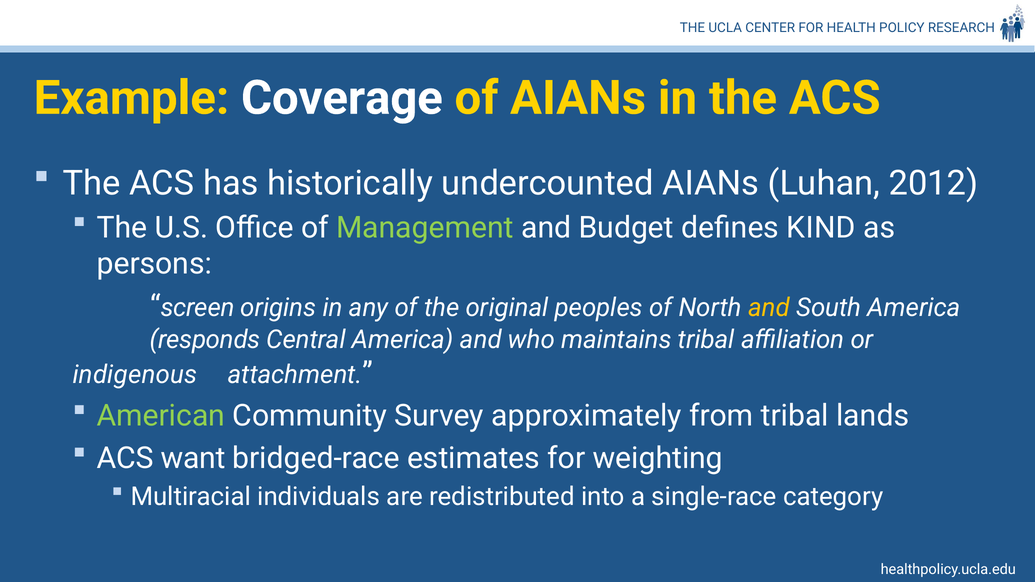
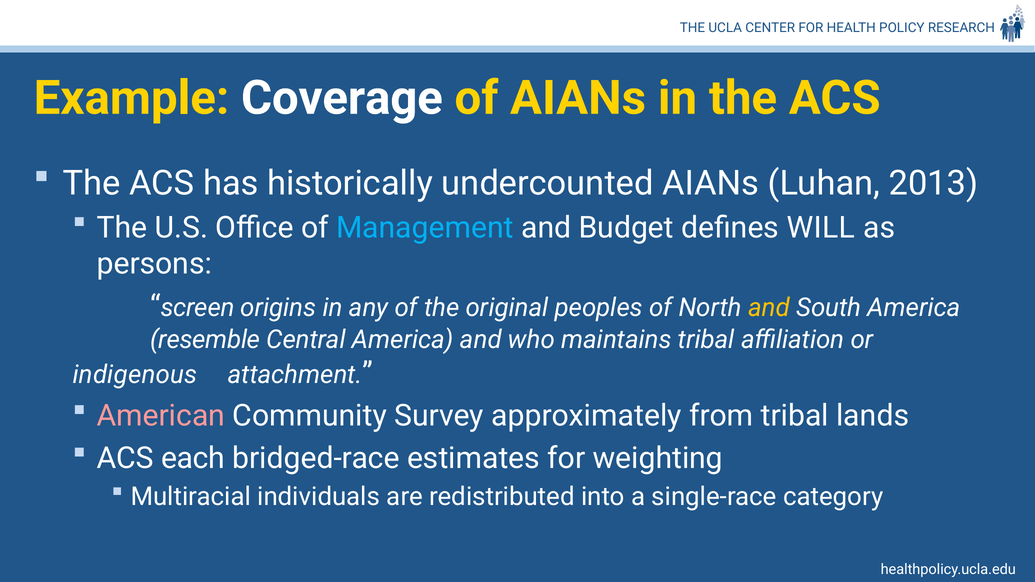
2012: 2012 -> 2013 (933, 183)
Management colour: light green -> light blue (425, 228)
KIND: KIND -> WILL (821, 228)
responds: responds -> resemble (205, 340)
American colour: light green -> pink (161, 416)
want: want -> each (193, 458)
